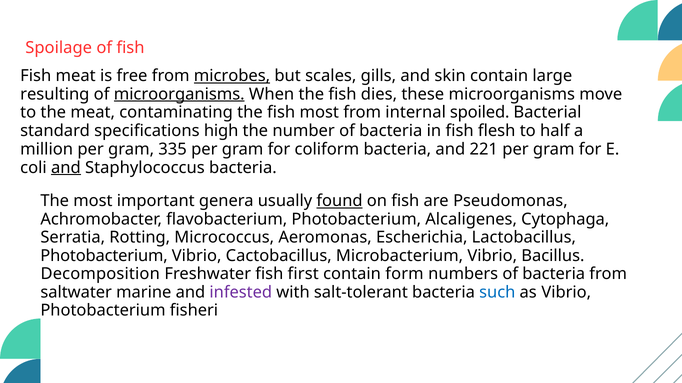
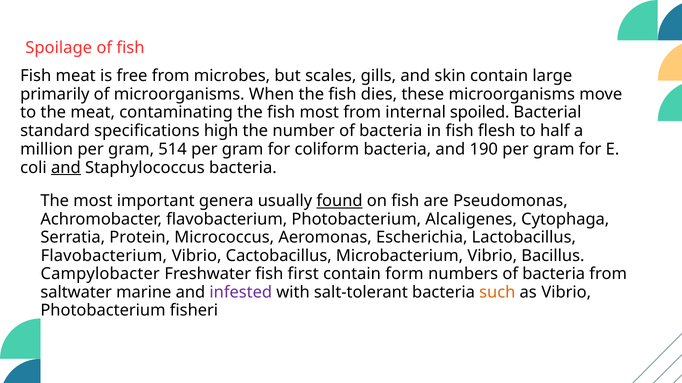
microbes underline: present -> none (232, 76)
resulting: resulting -> primarily (55, 94)
microorganisms underline: present -> none (179, 94)
335: 335 -> 514 (173, 149)
221: 221 -> 190 (484, 149)
Rotting: Rotting -> Protein (140, 238)
Photobacterium: Photobacterium -> Flavobacterium (104, 256)
Decomposition: Decomposition -> Campylobacter (100, 274)
such colour: blue -> orange (497, 293)
